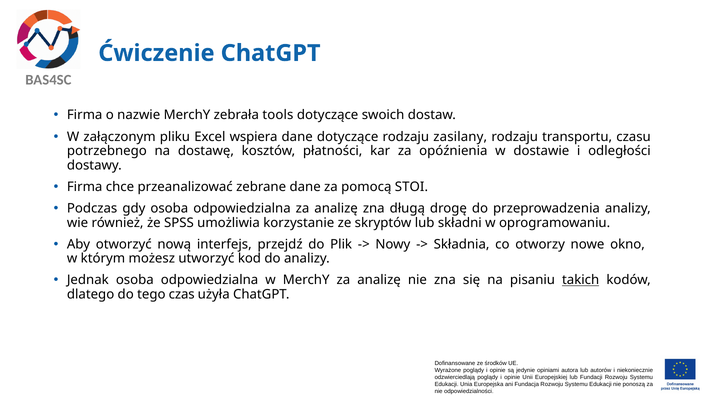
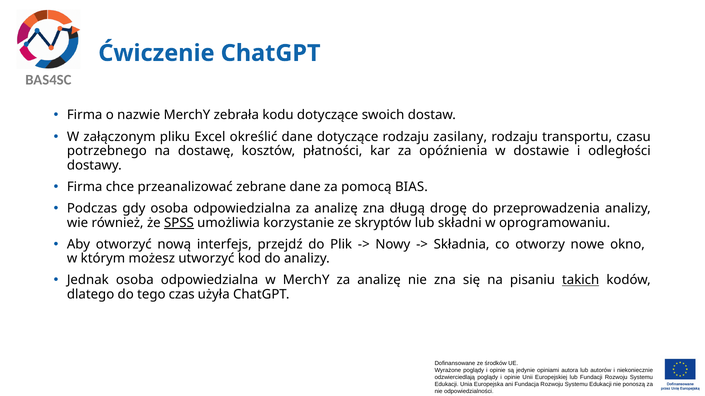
tools: tools -> kodu (278, 115)
wspiera: wspiera -> określić (254, 137)
STOI: STOI -> BIAS (411, 187)
SPSS underline: none -> present (179, 223)
